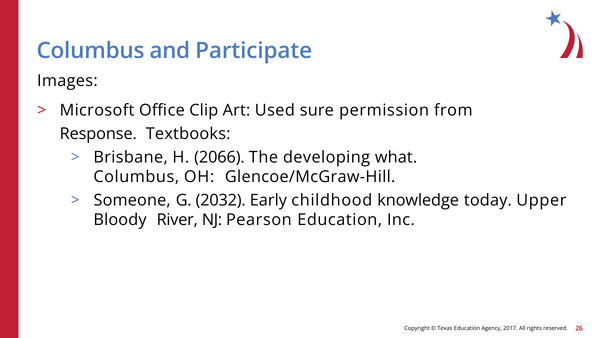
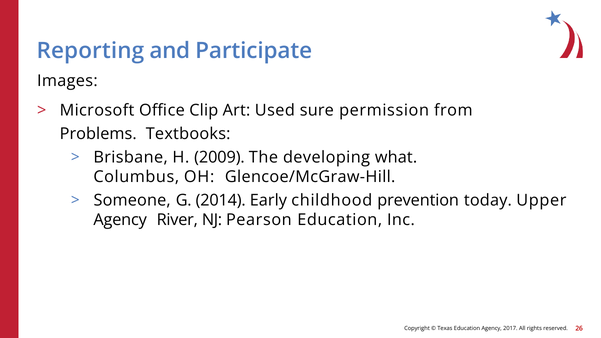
Columbus: Columbus -> Reporting (90, 51)
Response: Response -> Problems (98, 134)
2066: 2066 -> 2009 (219, 157)
2032: 2032 -> 2014 (221, 200)
knowledge: knowledge -> prevention (418, 200)
Bloody: Bloody -> Agency (120, 220)
